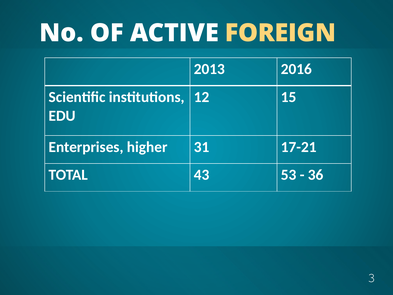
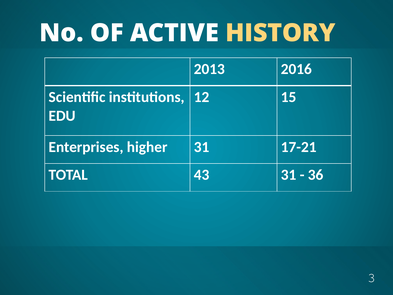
FOREIGN: FOREIGN -> HISTORY (280, 33)
43 53: 53 -> 31 (289, 175)
